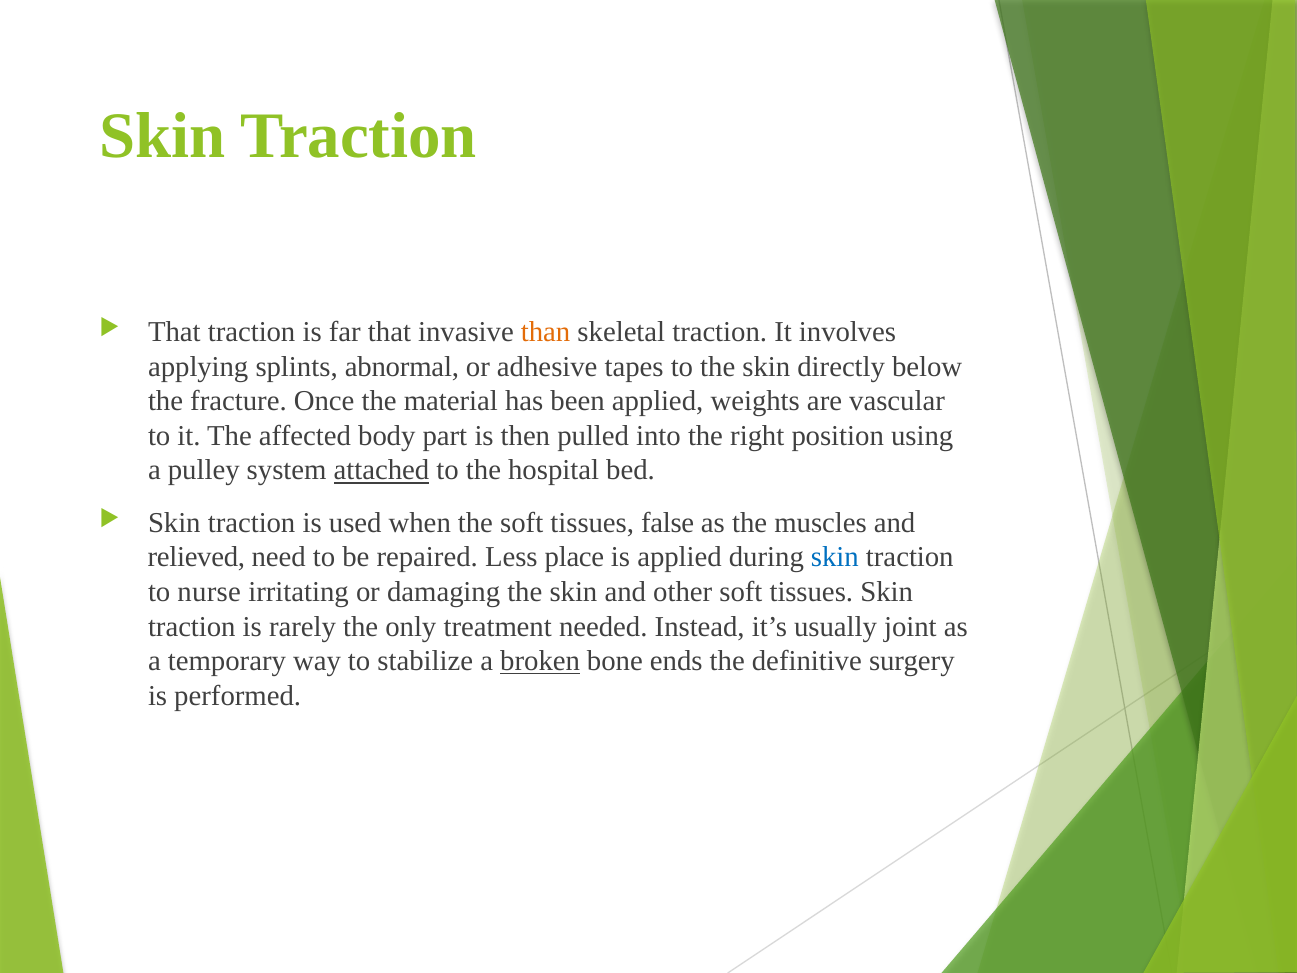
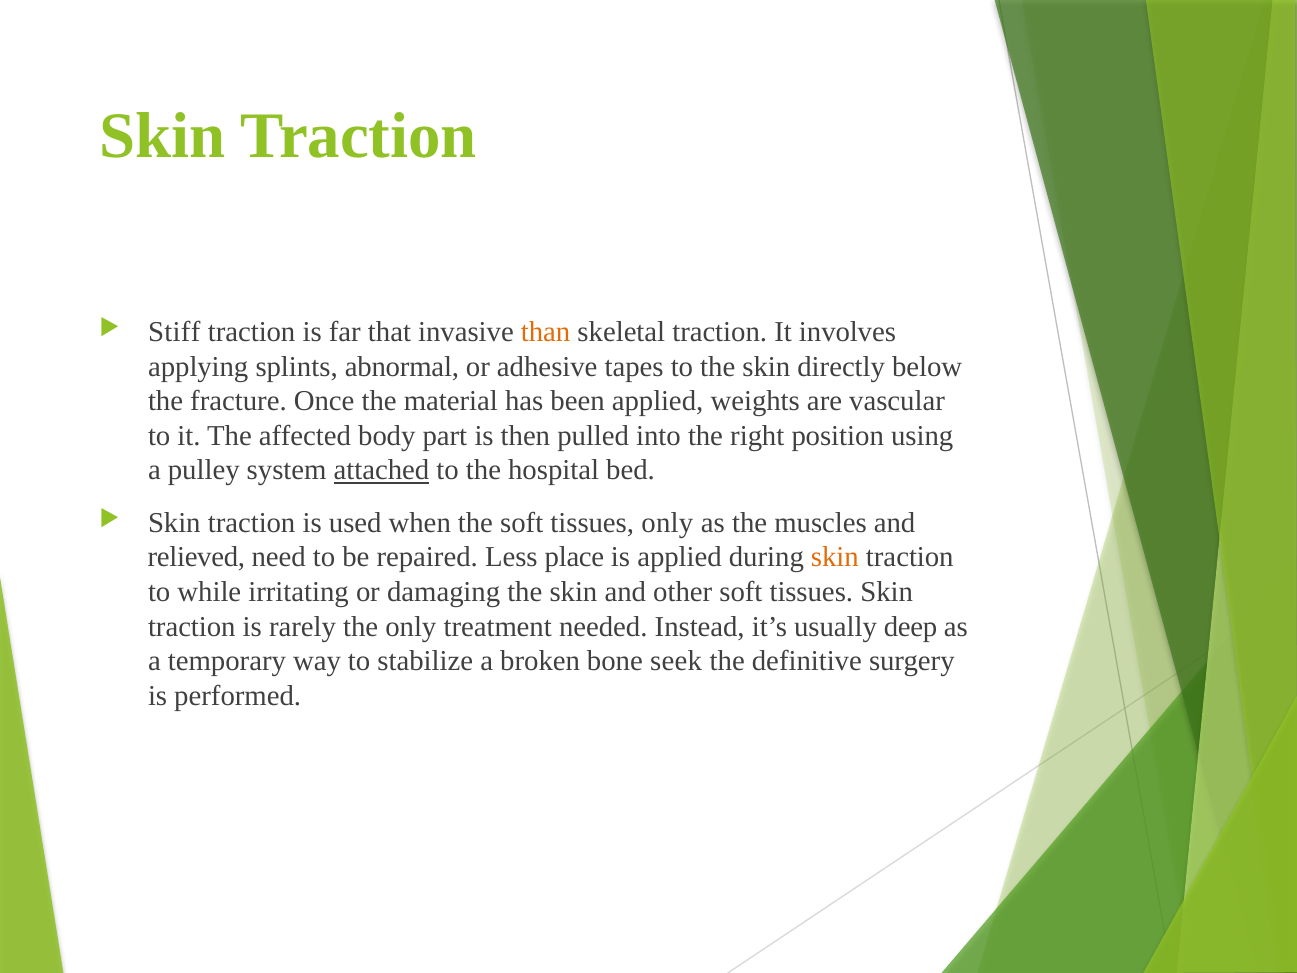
That: That -> Stiff (174, 332)
tissues false: false -> only (667, 523)
skin colour: blue -> orange (835, 557)
nurse: nurse -> while (209, 592)
joint: joint -> deep (911, 626)
broken underline: present -> none (540, 661)
ends: ends -> seek (676, 661)
